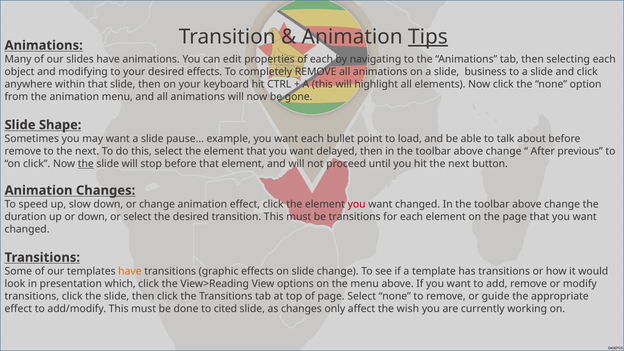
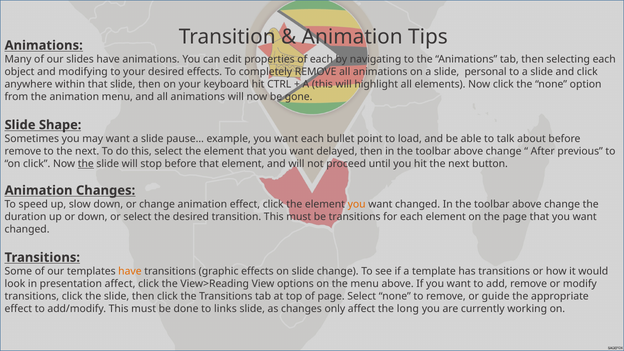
Tips underline: present -> none (428, 37)
business: business -> personal (486, 72)
you colour: red -> orange (357, 204)
presentation which: which -> affect (120, 284)
cited: cited -> links (225, 309)
wish: wish -> long (408, 309)
